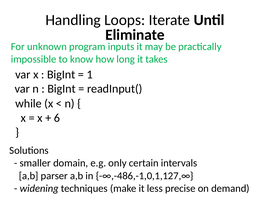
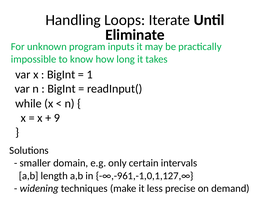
6: 6 -> 9 (57, 118)
parser: parser -> length (54, 175)
-∞,-486,-1,0,1,127,∞: -∞,-486,-1,0,1,127,∞ -> -∞,-961,-1,0,1,127,∞ (145, 175)
